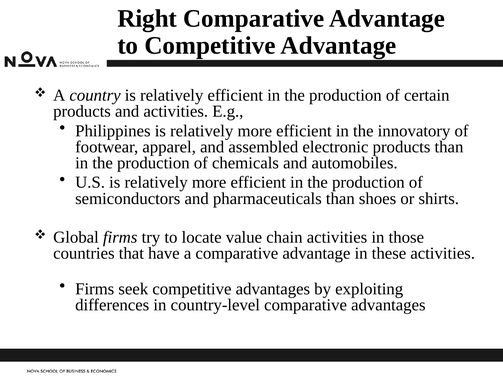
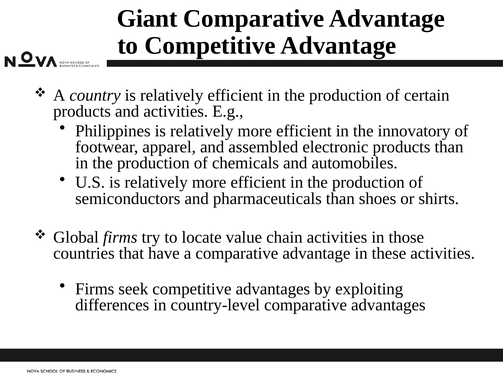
Right: Right -> Giant (147, 19)
